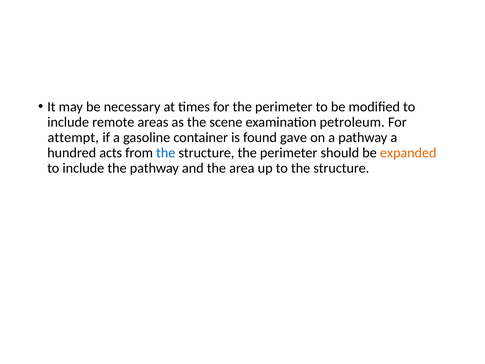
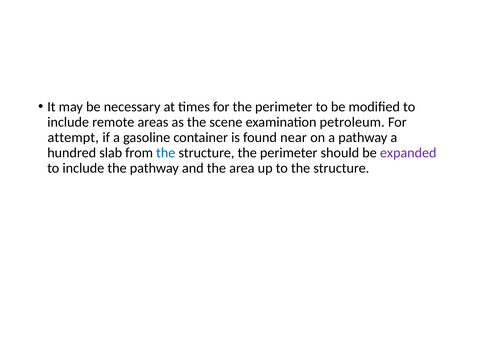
gave: gave -> near (293, 137)
acts: acts -> slab (111, 153)
expanded colour: orange -> purple (408, 153)
